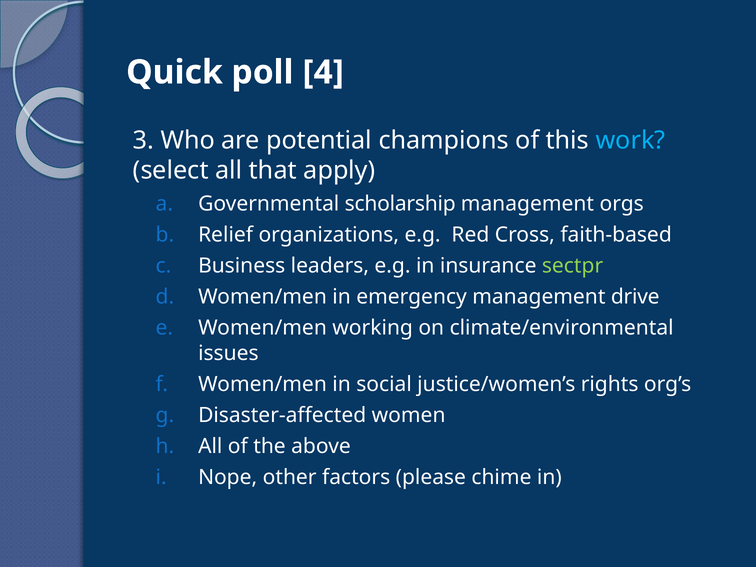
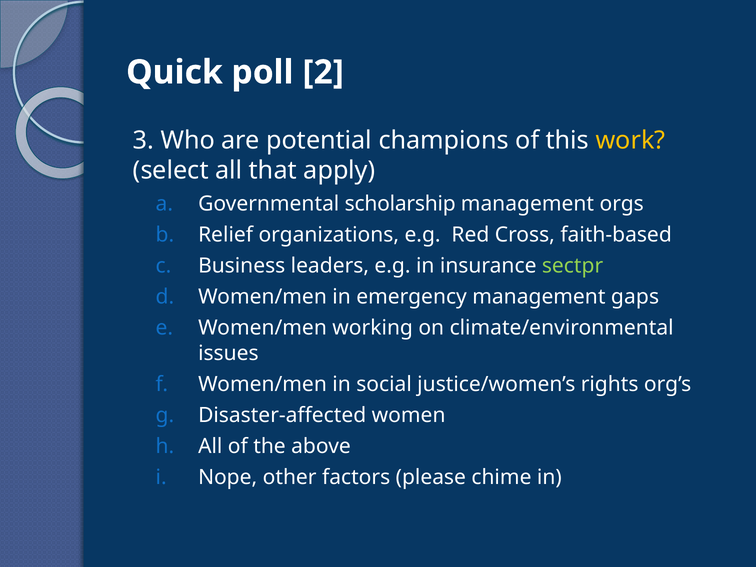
4: 4 -> 2 (323, 72)
work colour: light blue -> yellow (630, 140)
drive: drive -> gaps (635, 297)
